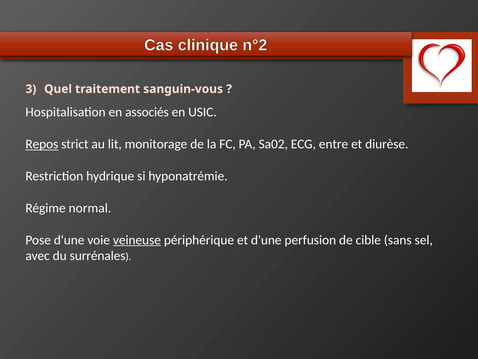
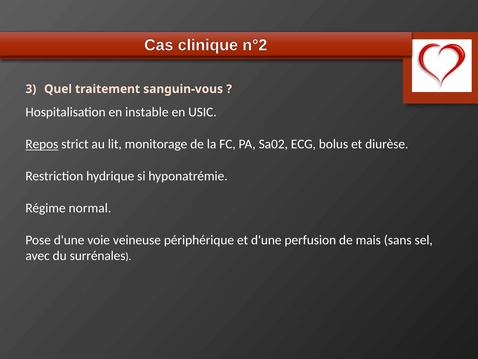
associés: associés -> instable (147, 112)
entre: entre -> bolus (334, 144)
veineuse underline: present -> none (137, 240)
cible: cible -> mais (368, 240)
